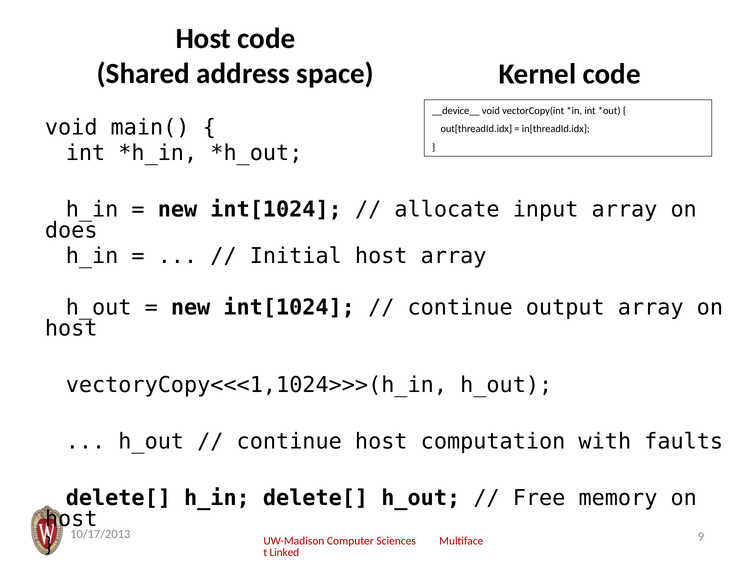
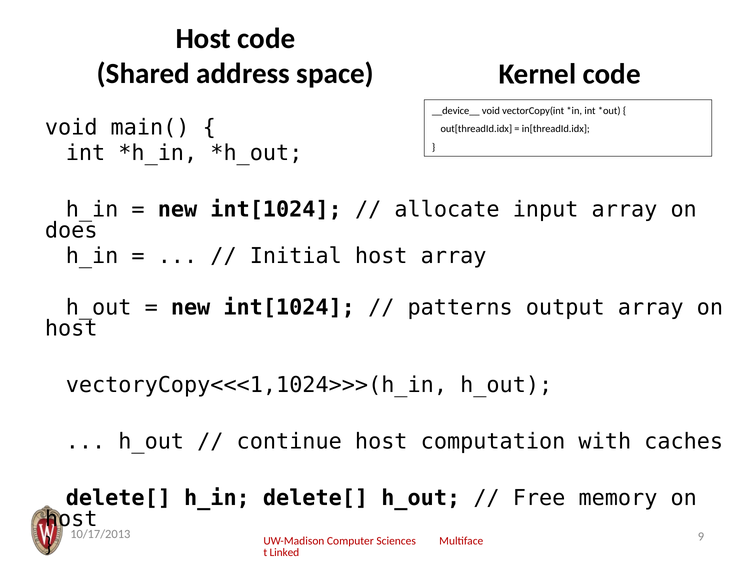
continue: continue -> patterns (460, 307)
faults: faults -> caches (684, 441)
